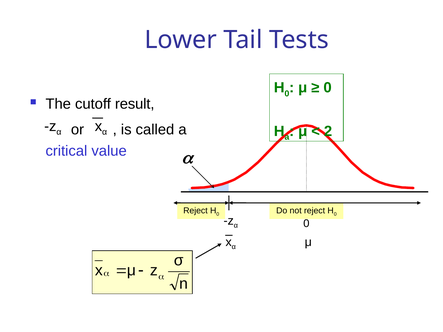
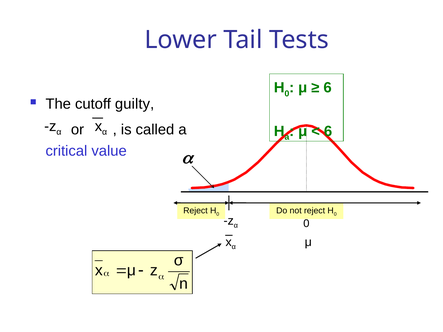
0: 0 -> 6 (328, 88)
result: result -> guilty (135, 104)
2: 2 -> 6 (328, 131)
